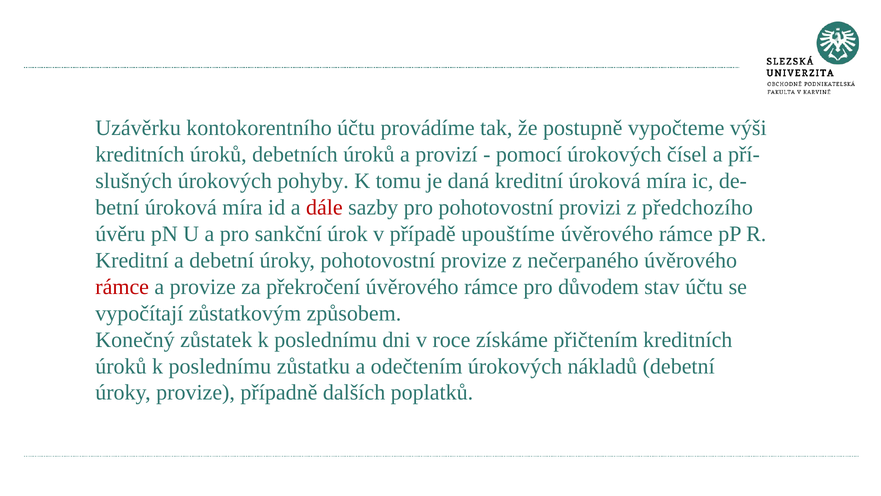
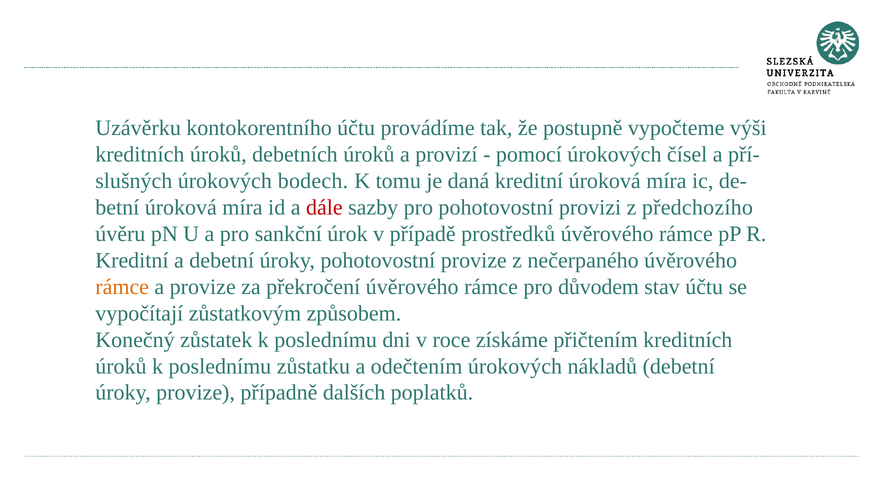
pohyby: pohyby -> bodech (313, 181)
upouštíme: upouštíme -> prostředků (508, 234)
rámce colour: red -> orange (122, 287)
